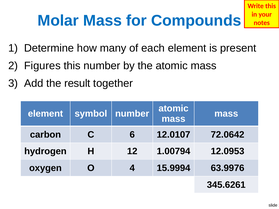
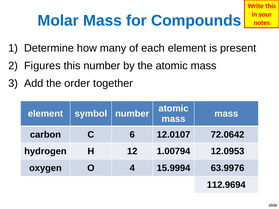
result: result -> order (77, 84)
345.6261: 345.6261 -> 112.9694 (226, 185)
